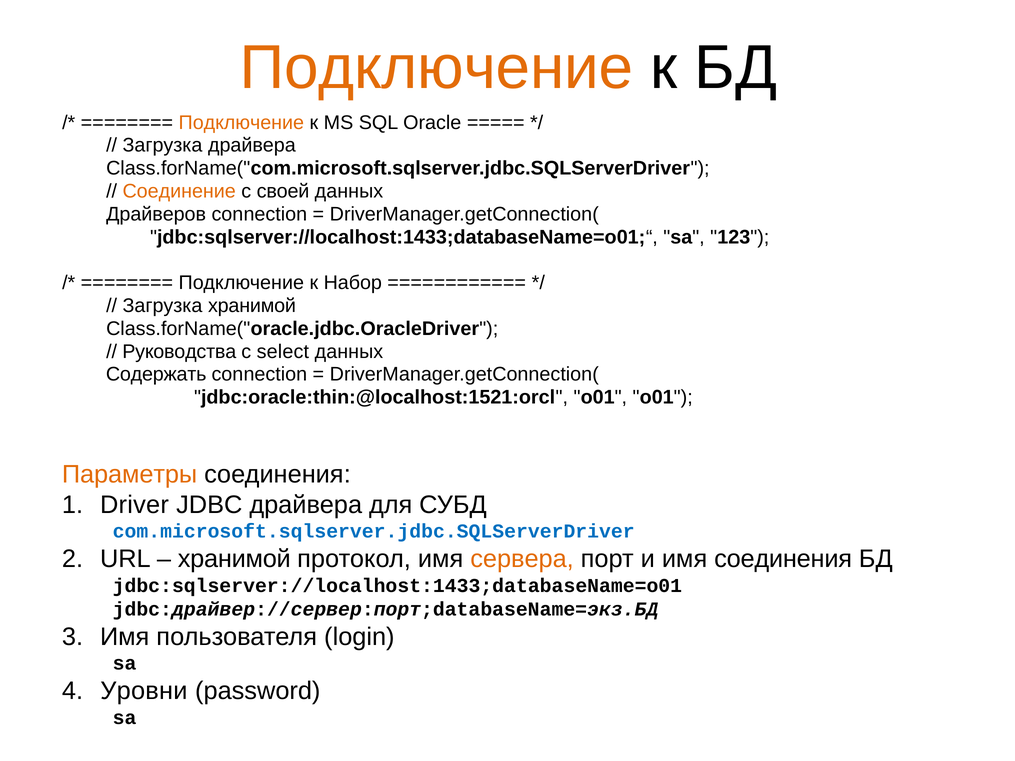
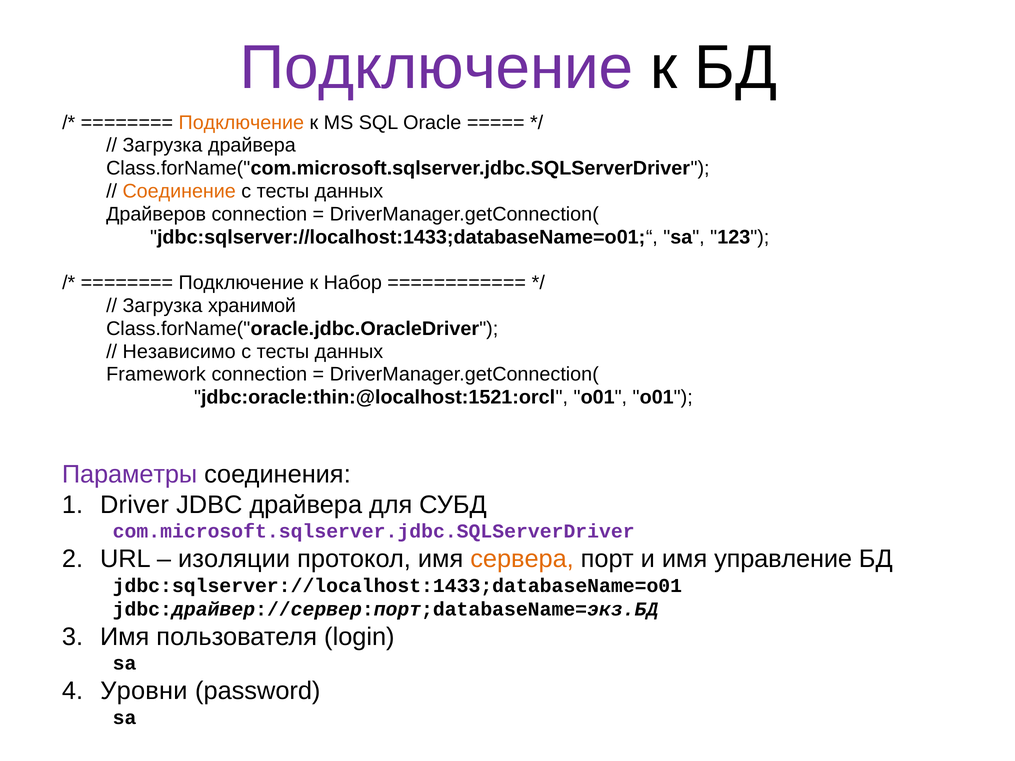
Подключение colour: orange -> purple (436, 68)
своей: своей -> тесты (283, 191)
Руководства: Руководства -> Независимо (179, 352)
select: select -> тесты (283, 352)
Содержать: Содержать -> Framework (156, 375)
Параметры colour: orange -> purple (130, 475)
com.microsoft.sqlserver.jdbc.SQLServerDriver colour: blue -> purple (374, 532)
хранимой: хранимой -> изоляции (234, 559)
имя соединения: соединения -> управление (783, 559)
